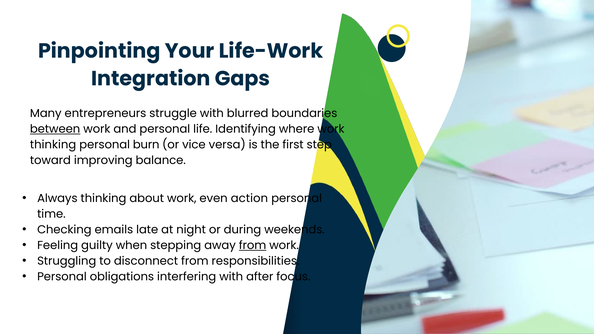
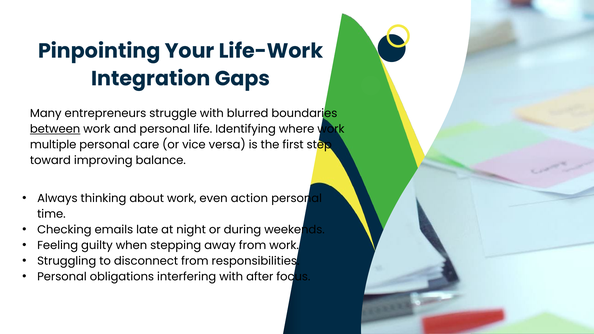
thinking: thinking -> multiple (53, 145)
burn: burn -> care (146, 145)
from underline: present -> none (253, 246)
